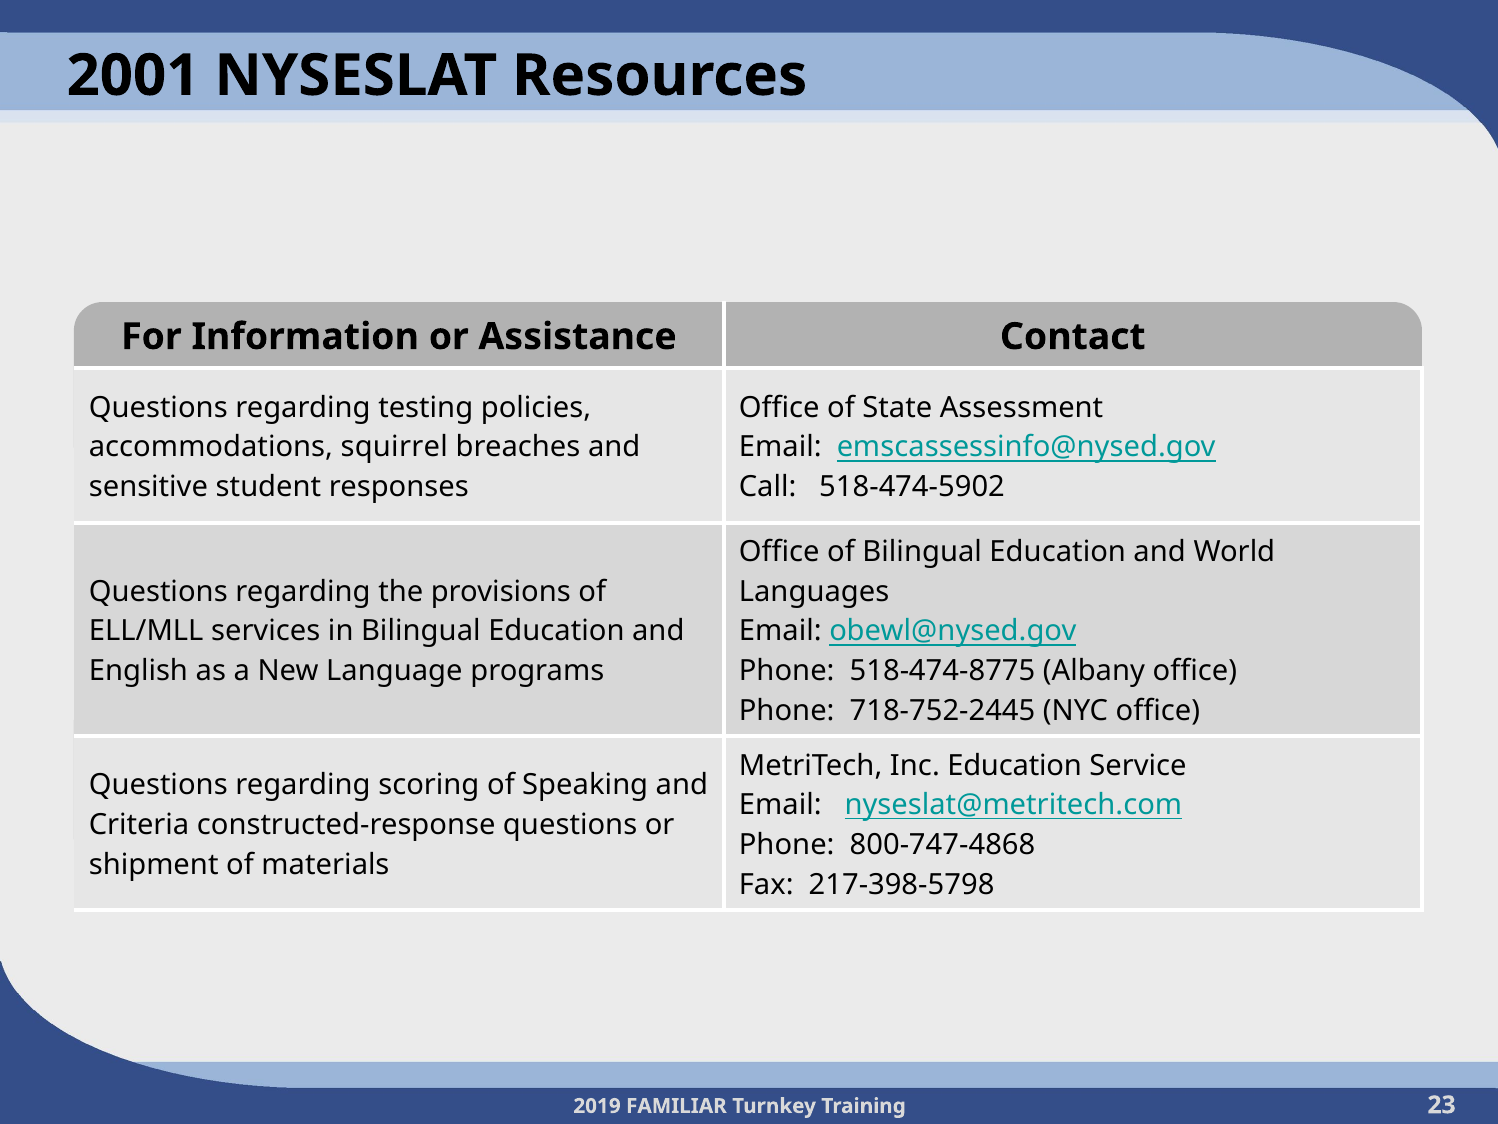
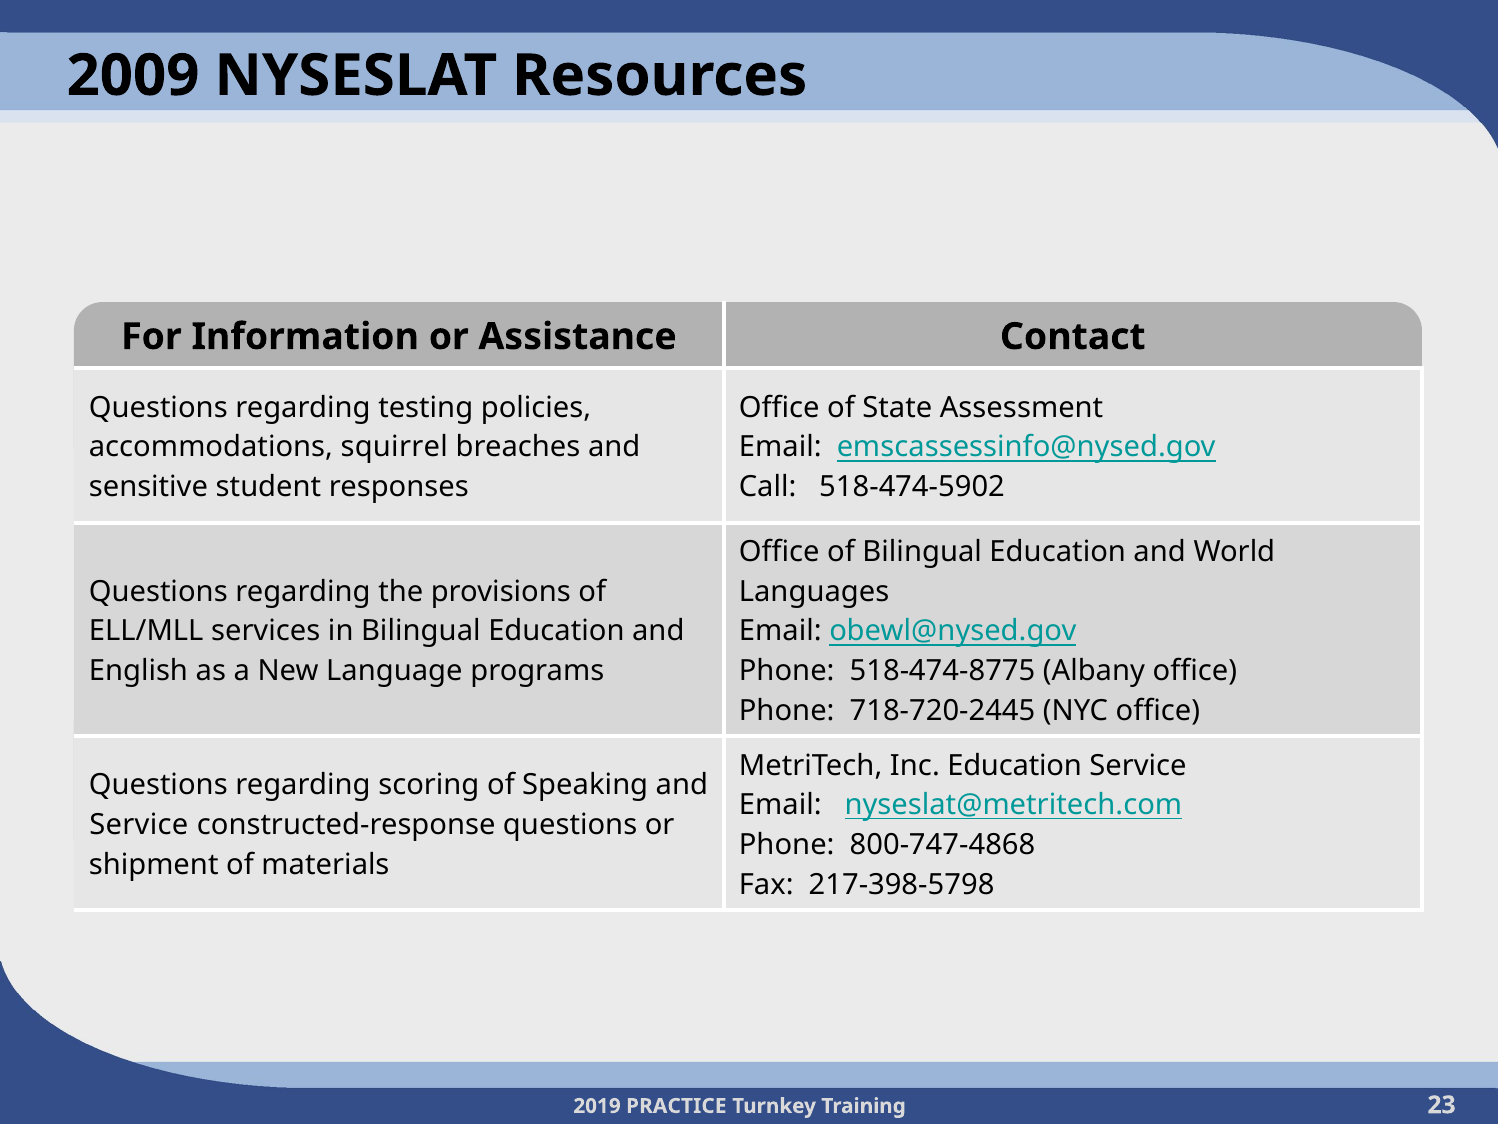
2001: 2001 -> 2009 (133, 76)
718-752-2445: 718-752-2445 -> 718-720-2445 (943, 710)
Criteria: Criteria -> Service (139, 825)
FAMILIAR: FAMILIAR -> PRACTICE (676, 1106)
